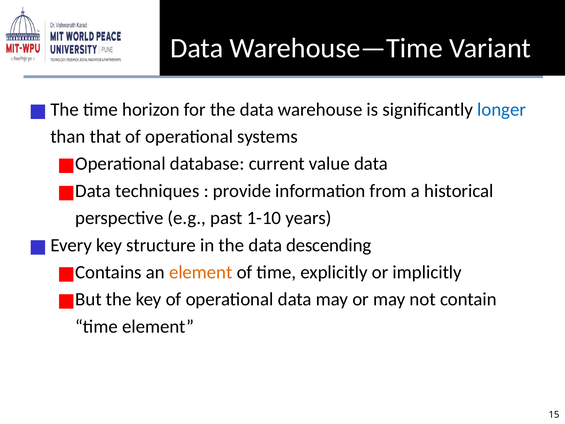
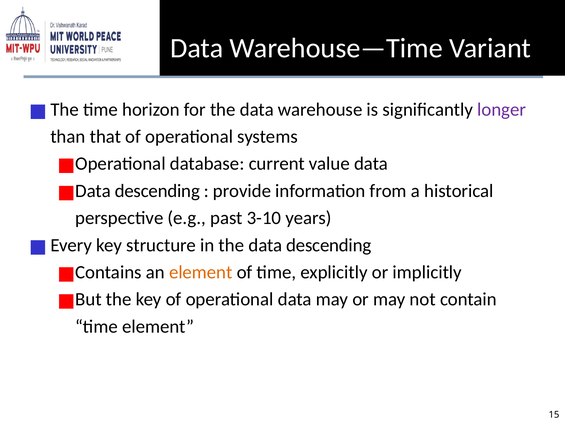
longer colour: blue -> purple (502, 109)
techniques: techniques -> descending (157, 191)
1-10: 1-10 -> 3-10 (264, 218)
